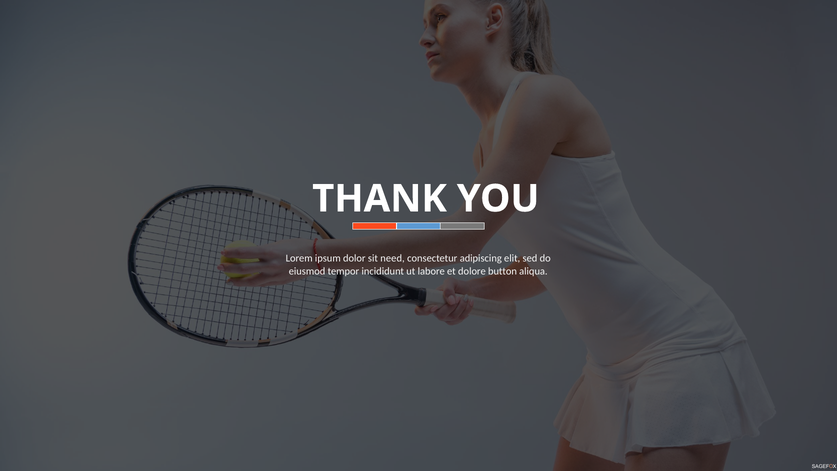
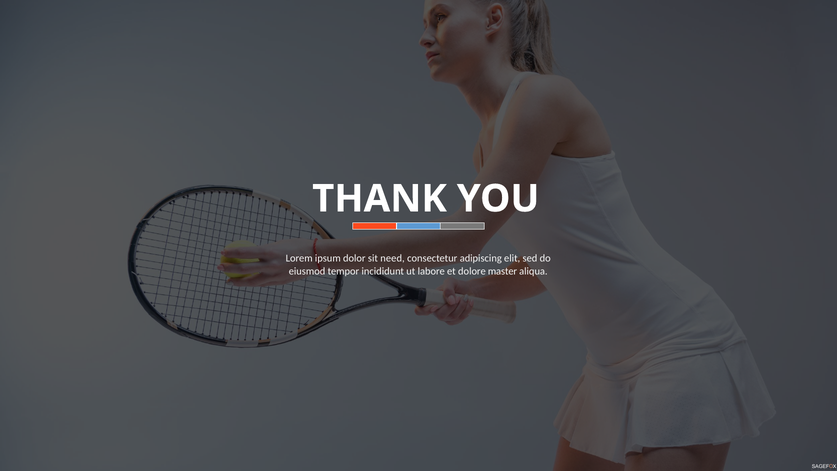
button: button -> master (503, 271)
